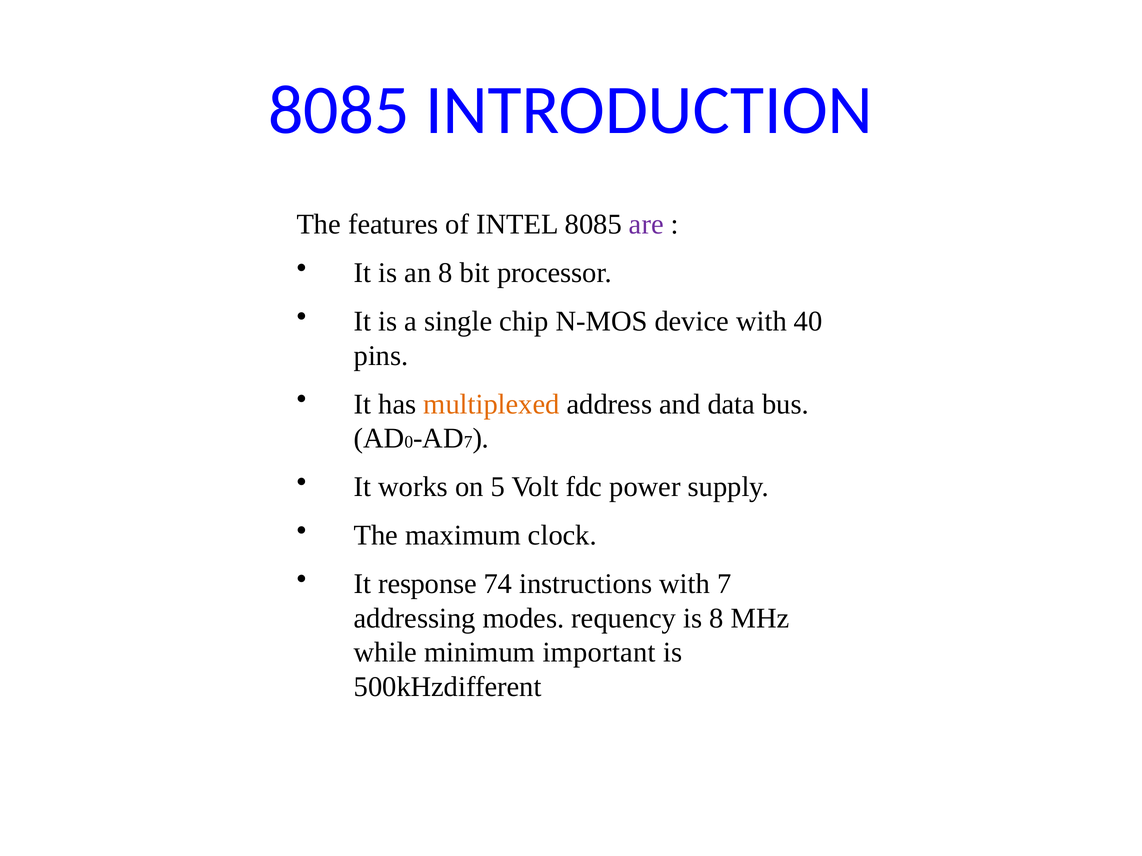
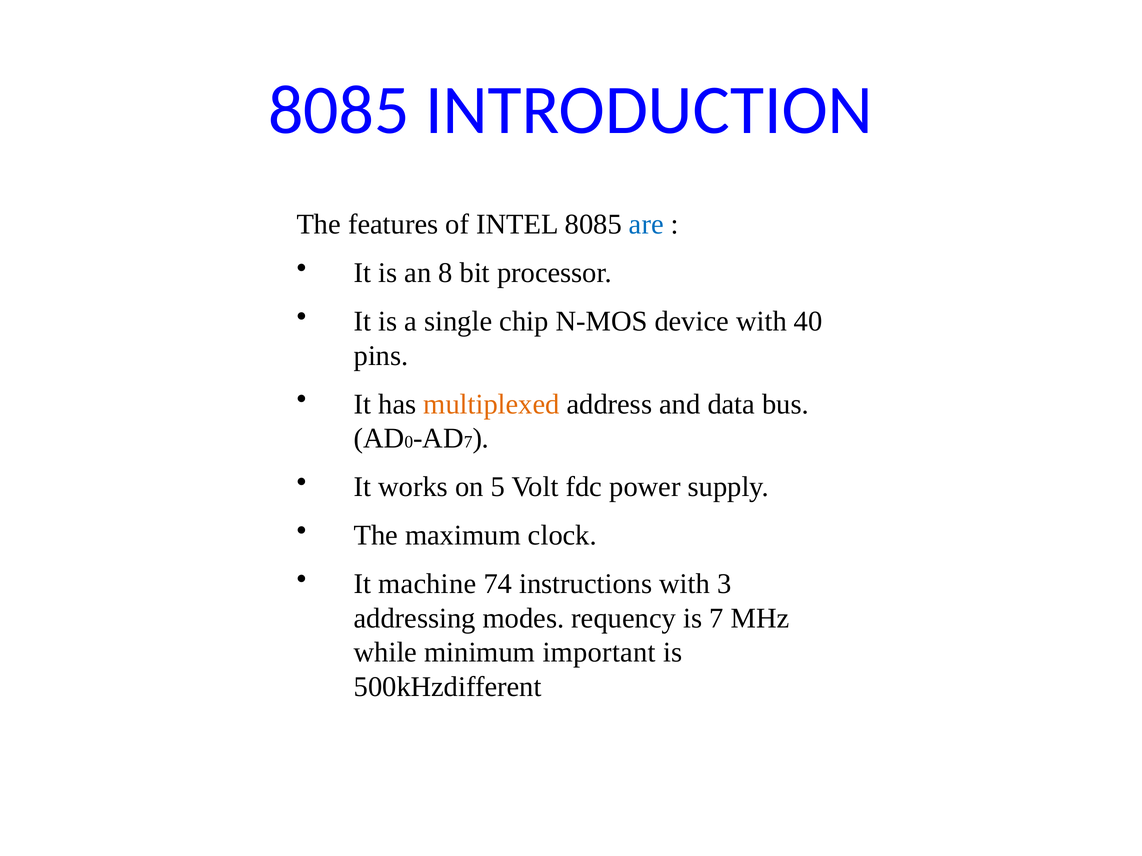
are colour: purple -> blue (646, 225)
response: response -> machine (427, 584)
with 7: 7 -> 3 (724, 584)
is 8: 8 -> 7 (716, 619)
